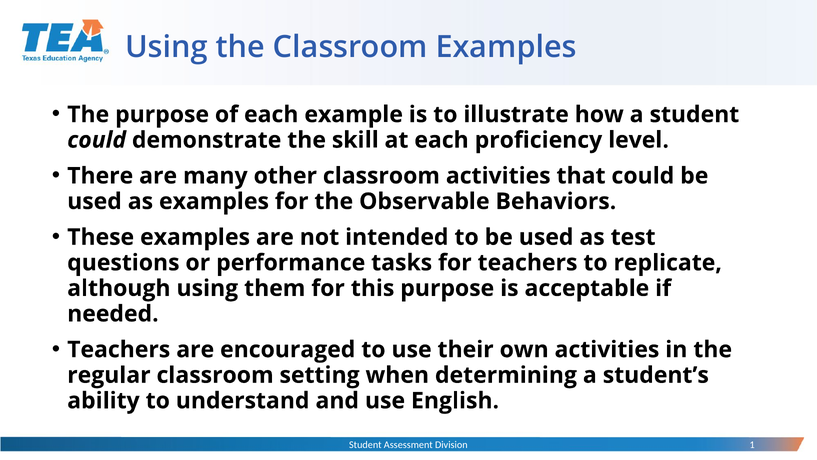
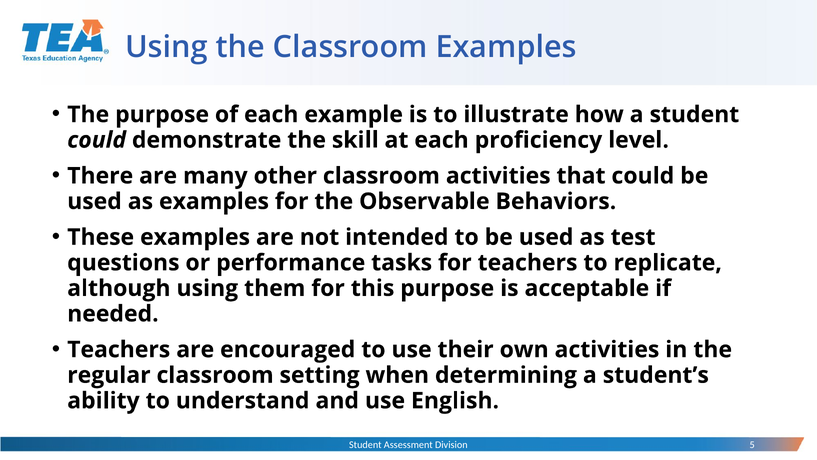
1: 1 -> 5 (752, 445)
